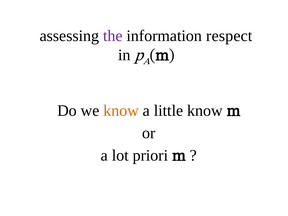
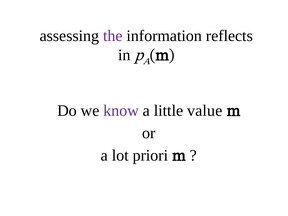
respect: respect -> reflects (229, 36)
know colour: orange -> purple (121, 111)
little know: know -> value (205, 111)
